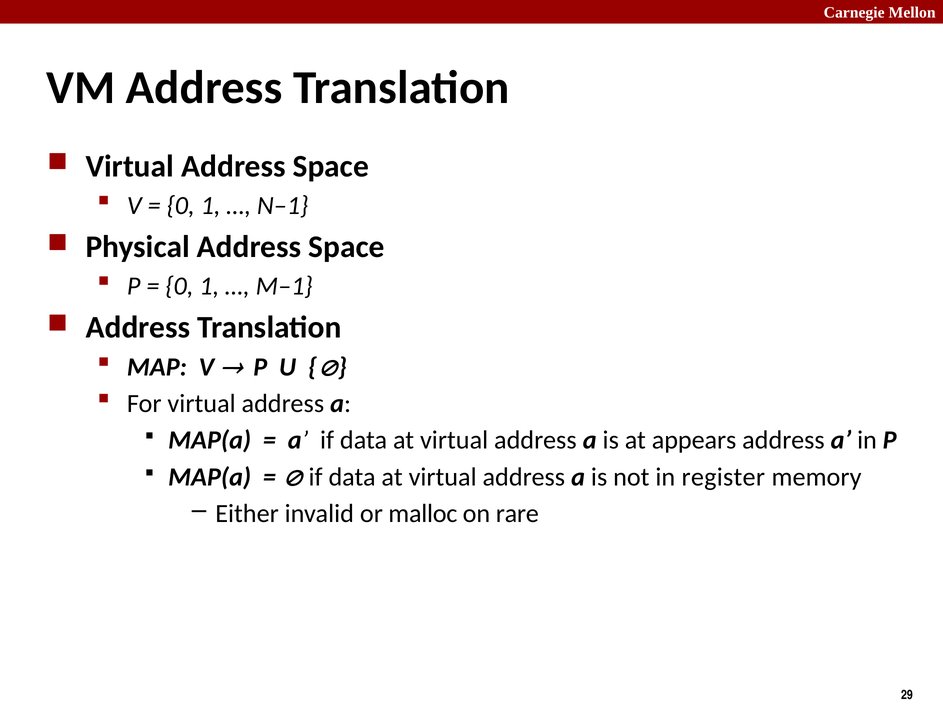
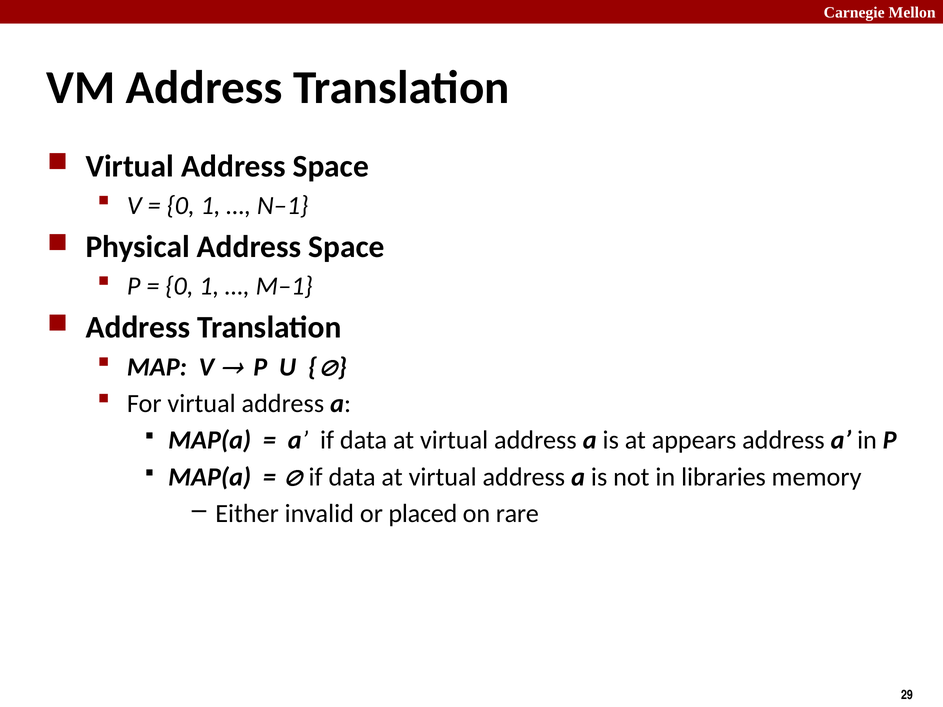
register: register -> libraries (723, 477)
malloc: malloc -> placed (423, 514)
